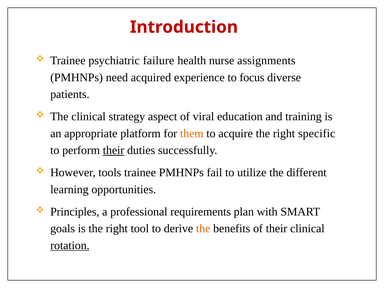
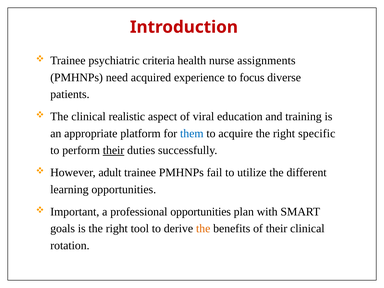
failure: failure -> criteria (159, 61)
strategy: strategy -> realistic (127, 117)
them colour: orange -> blue (192, 133)
tools: tools -> adult (110, 173)
Principles: Principles -> Important (75, 212)
professional requirements: requirements -> opportunities (201, 212)
rotation underline: present -> none (70, 245)
